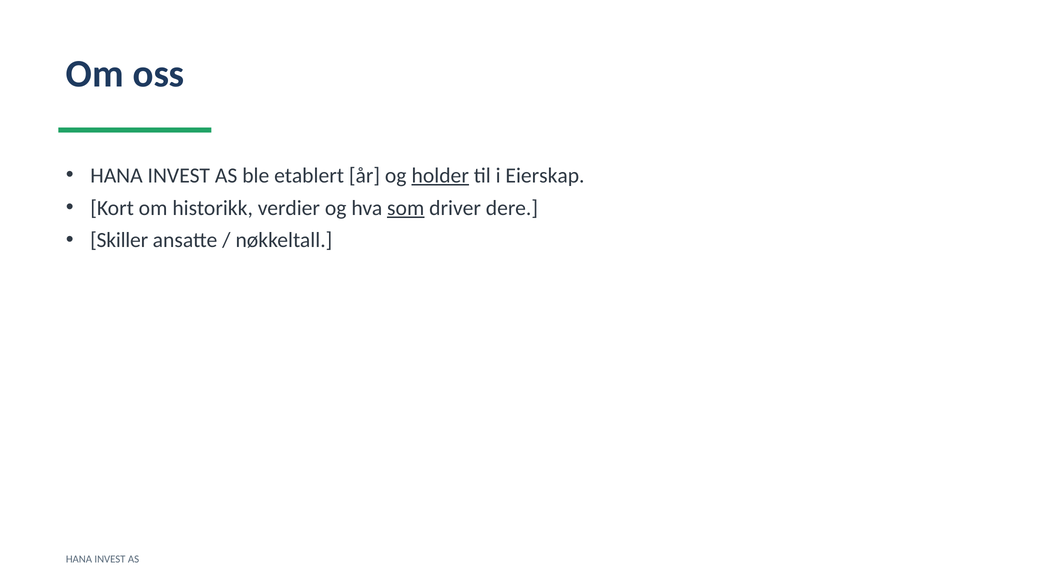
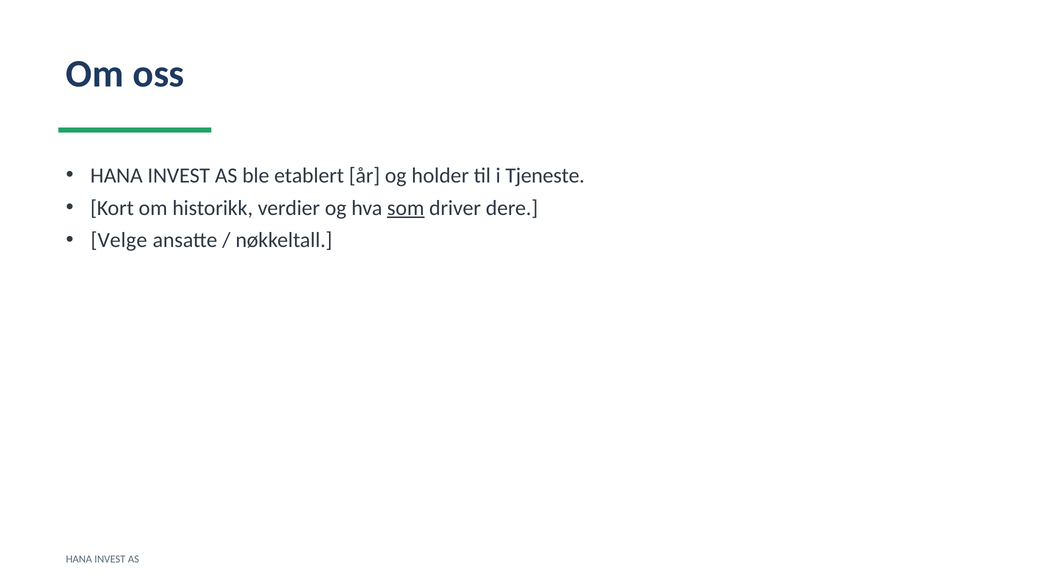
holder underline: present -> none (440, 176)
Eierskap: Eierskap -> Tjeneste (545, 176)
Skiller: Skiller -> Velge (119, 240)
